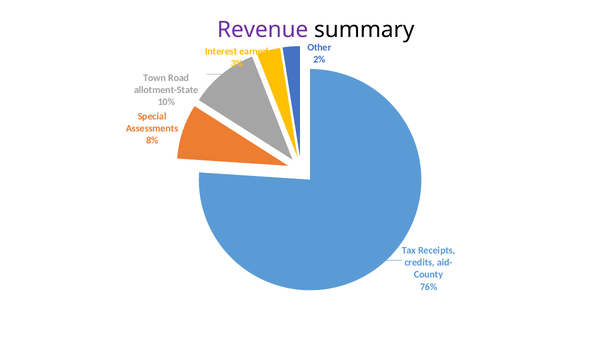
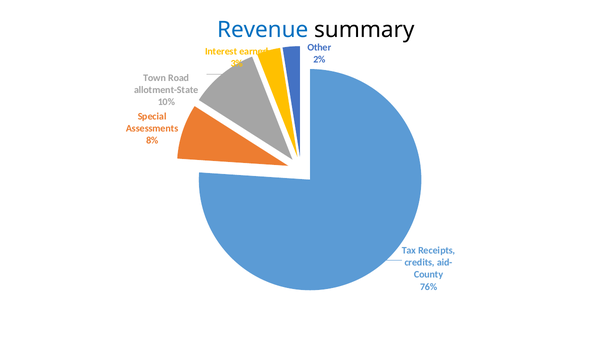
Revenue colour: purple -> blue (263, 30)
